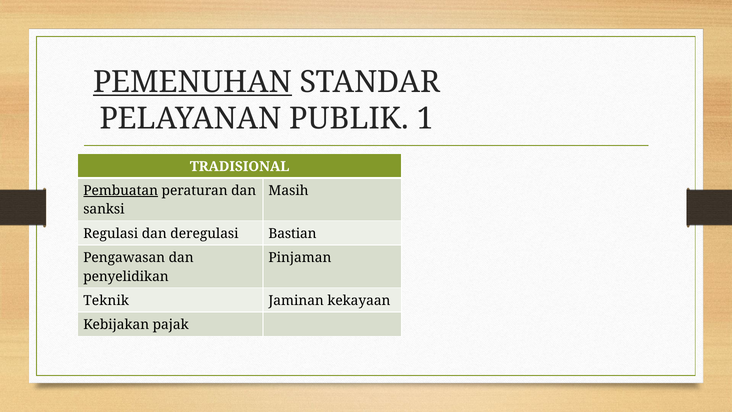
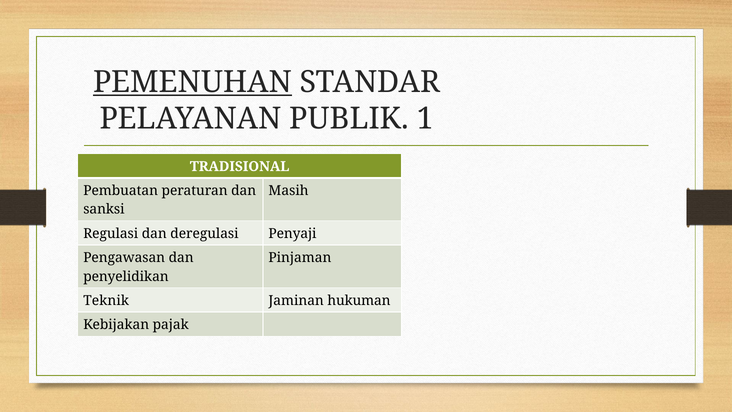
Pembuatan underline: present -> none (121, 191)
Bastian: Bastian -> Penyaji (292, 233)
kekayaan: kekayaan -> hukuman (359, 300)
